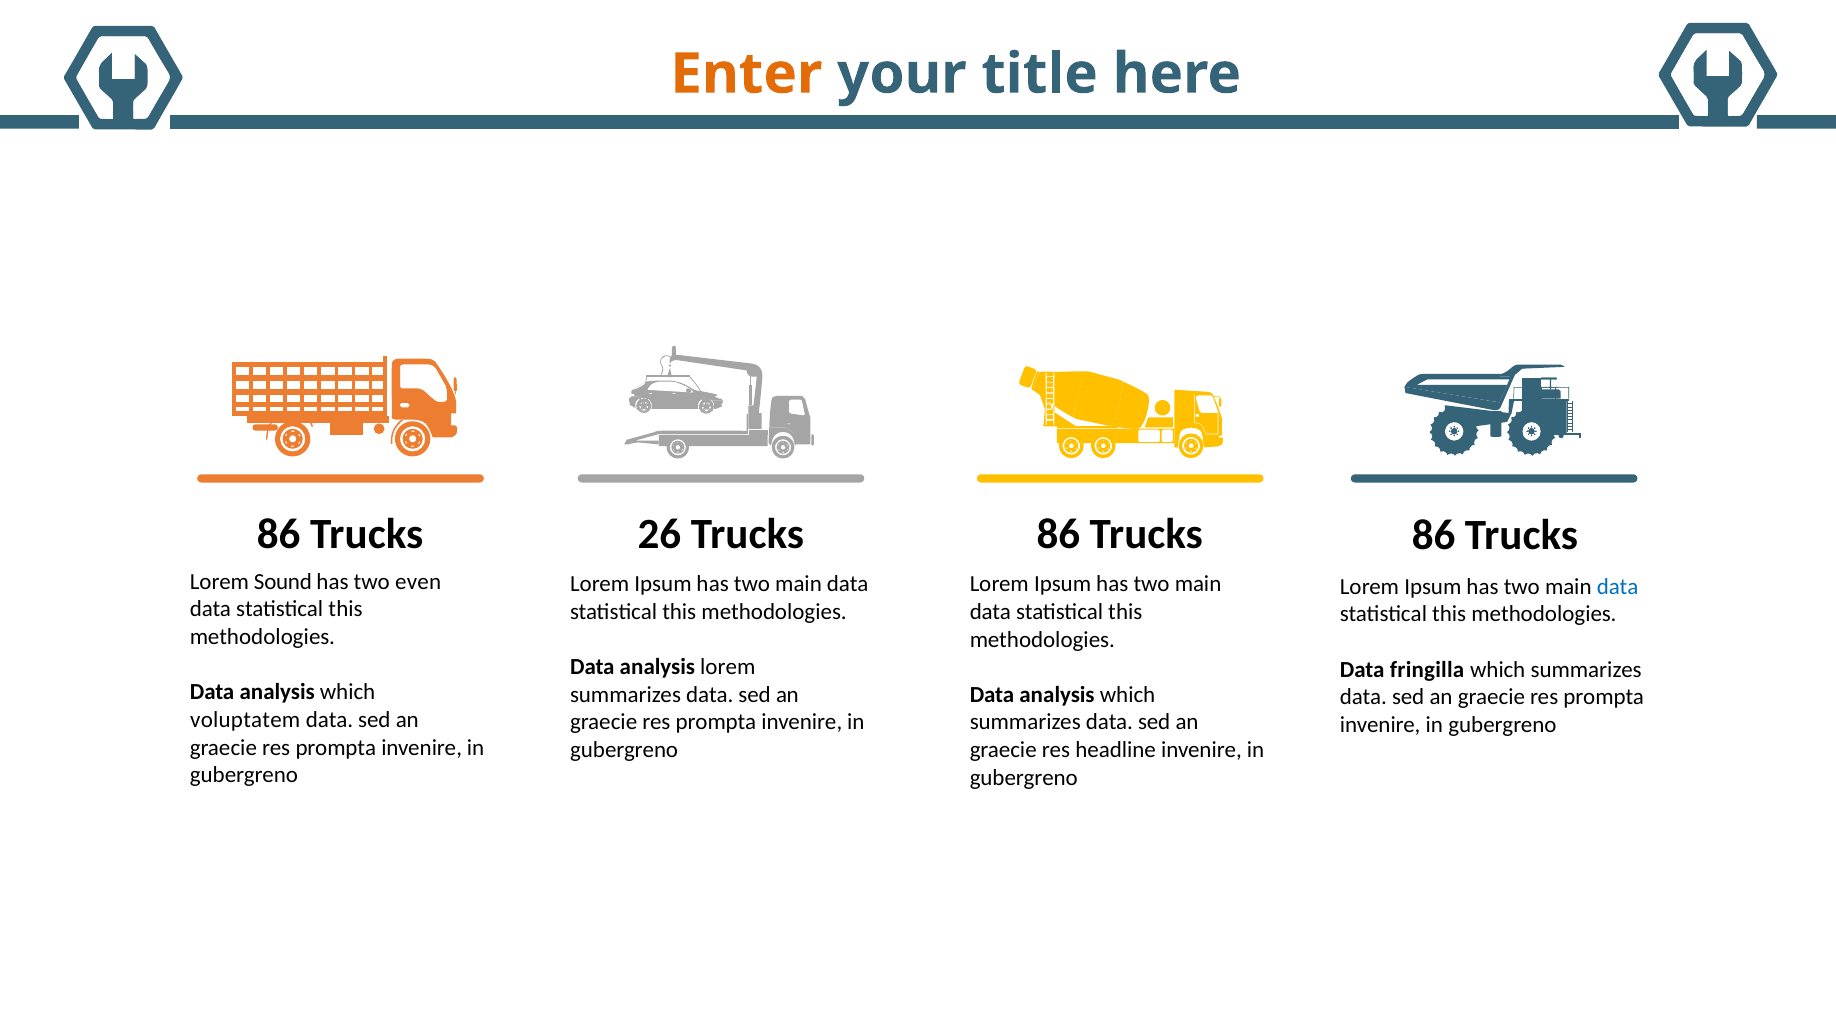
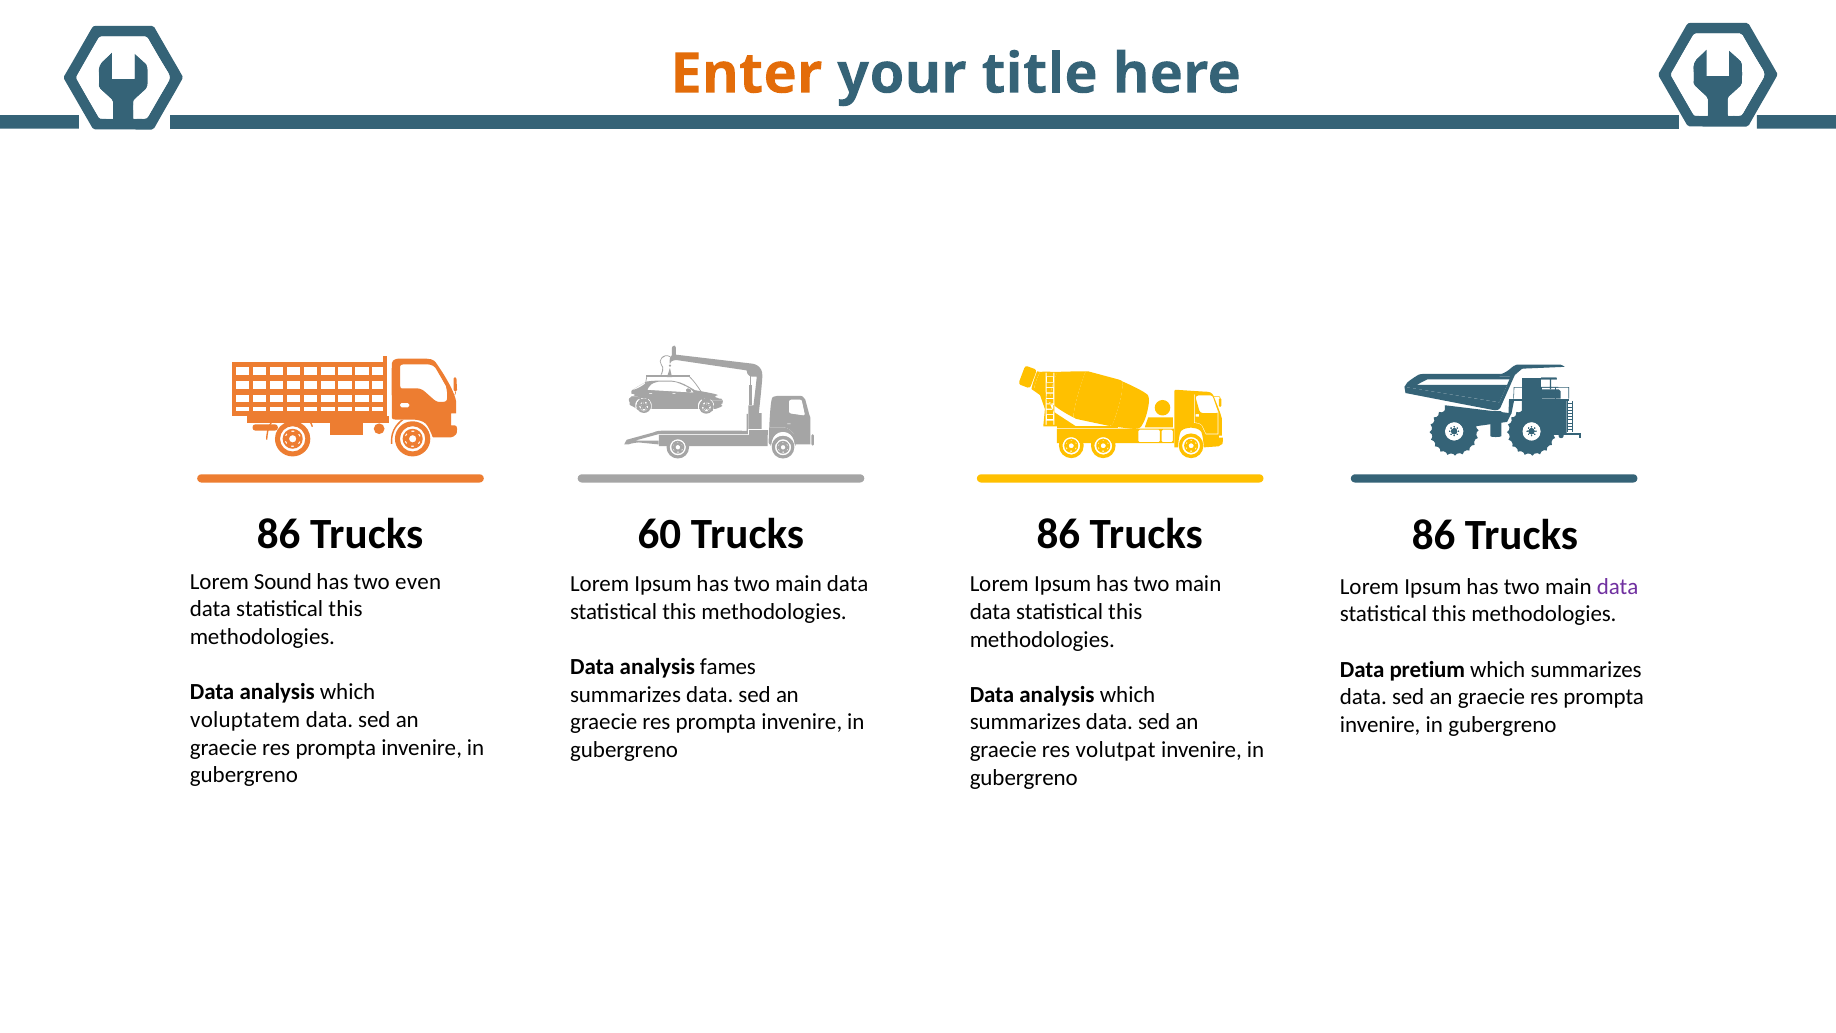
26: 26 -> 60 (659, 534)
data colour: blue -> purple (1618, 587)
analysis lorem: lorem -> fames (728, 667)
fringilla: fringilla -> pretium (1427, 669)
headline: headline -> volutpat (1116, 750)
